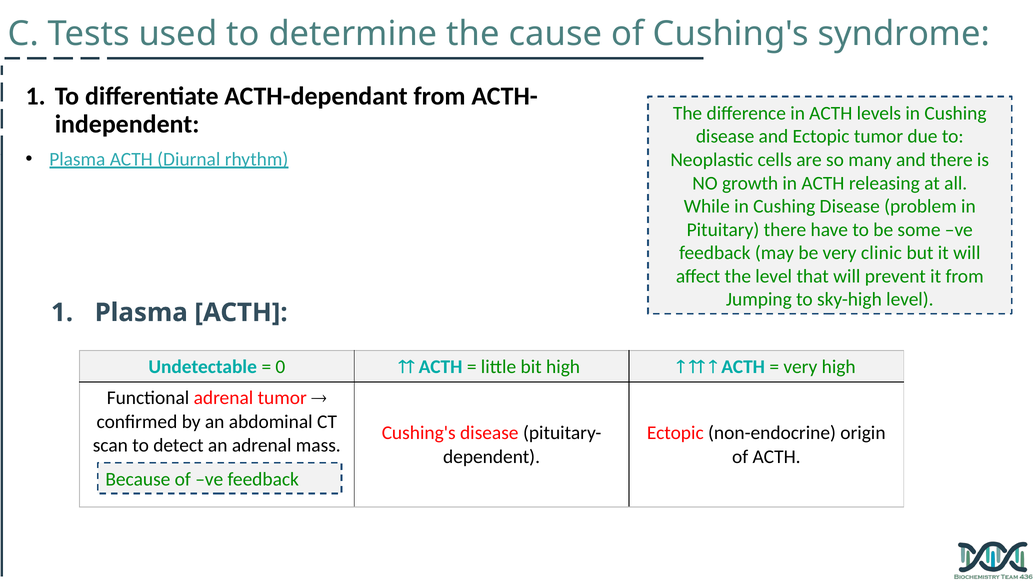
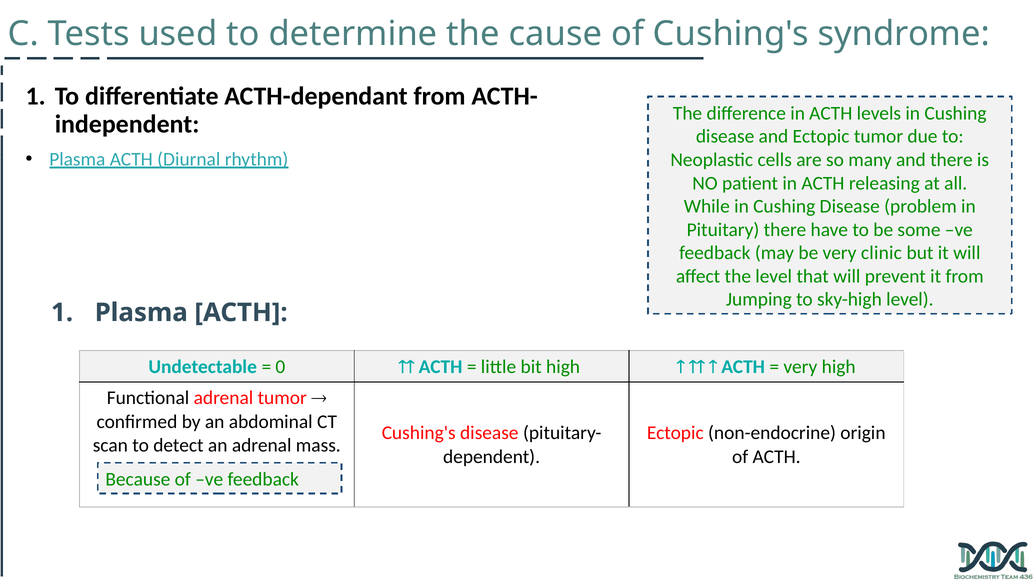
growth: growth -> patient (750, 183)
